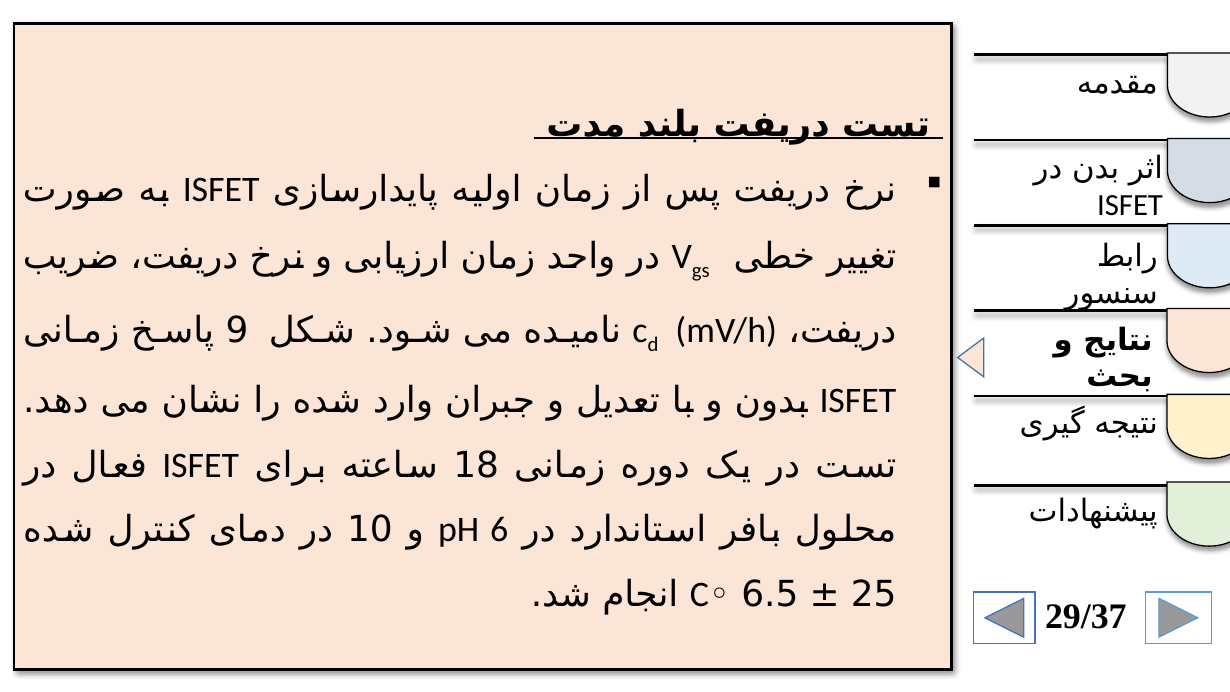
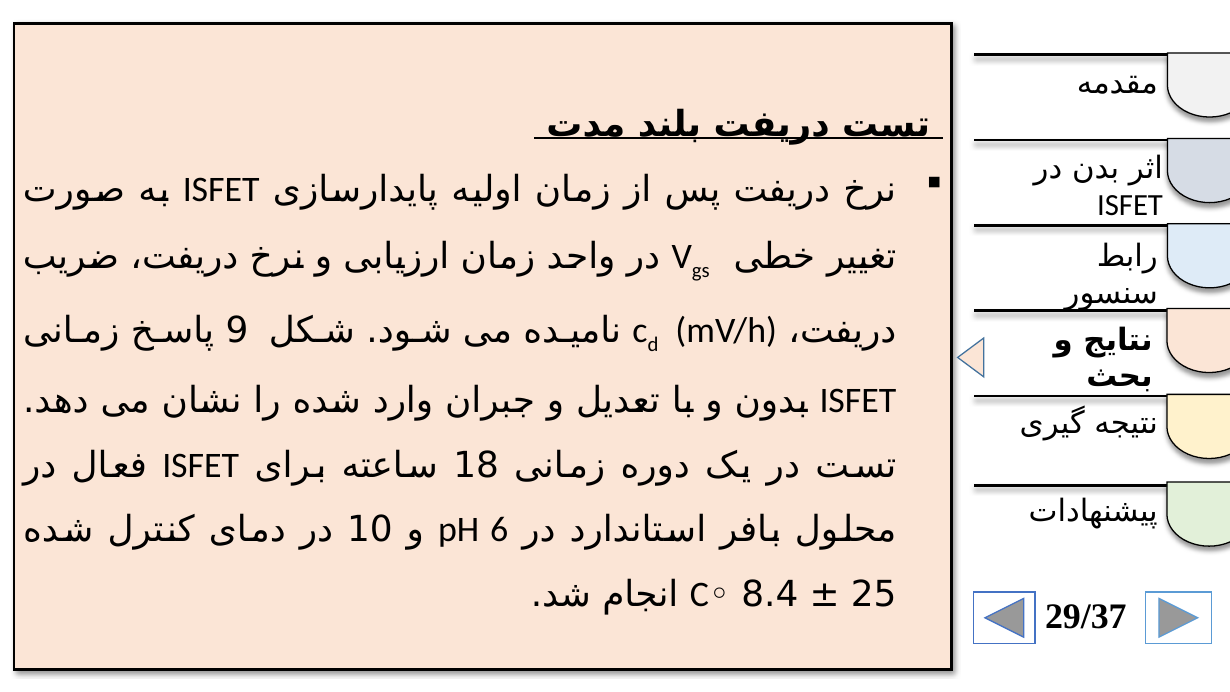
6.5: 6.5 -> 8.4 (770, 595)
